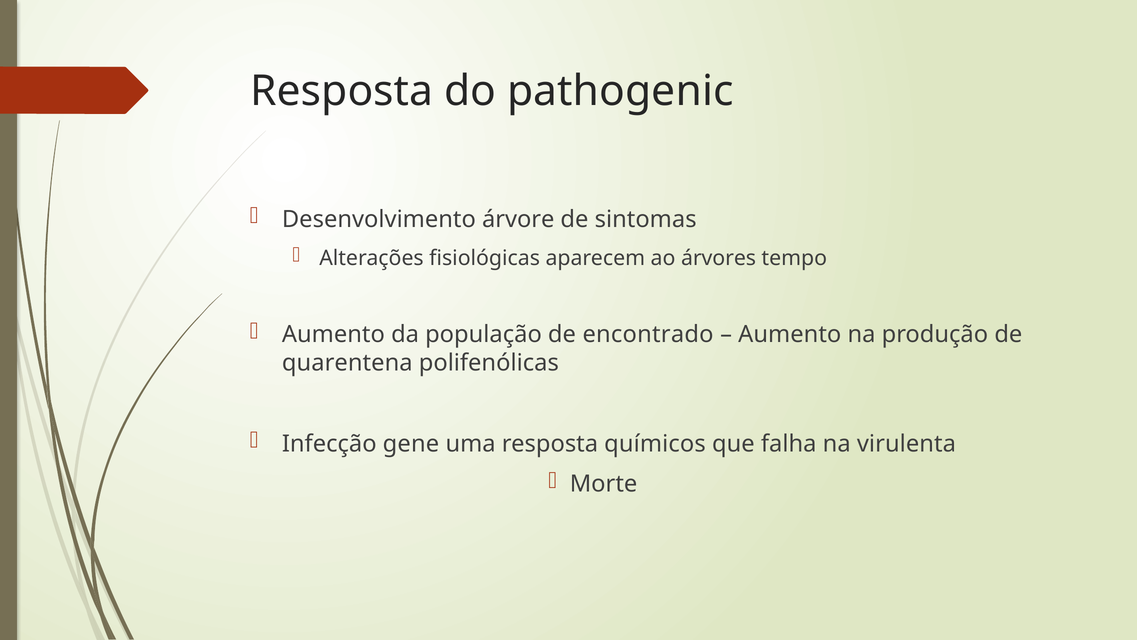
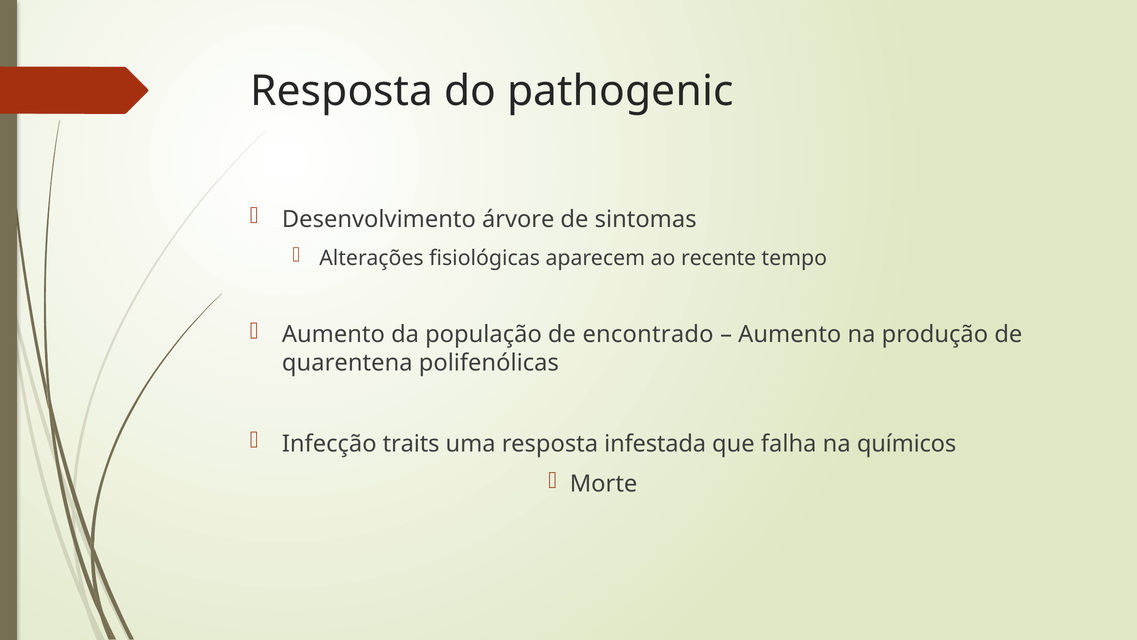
árvores: árvores -> recente (719, 258)
gene: gene -> traits (411, 443)
químicos: químicos -> infestada (655, 443)
virulenta: virulenta -> químicos (907, 443)
